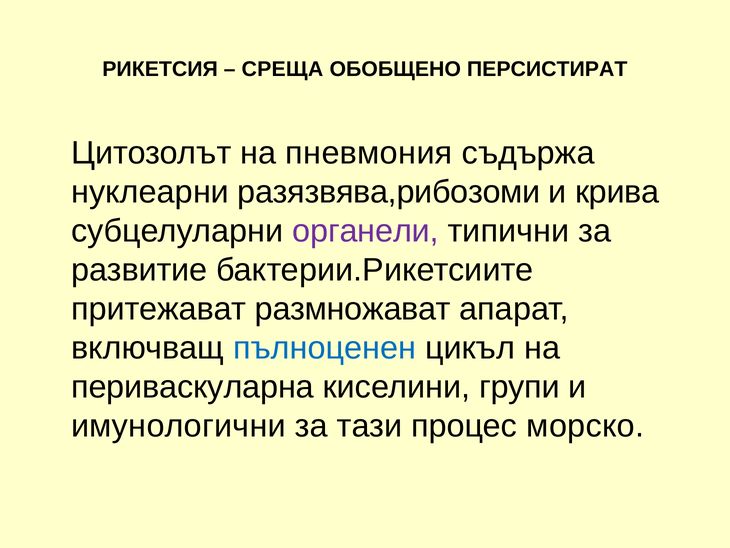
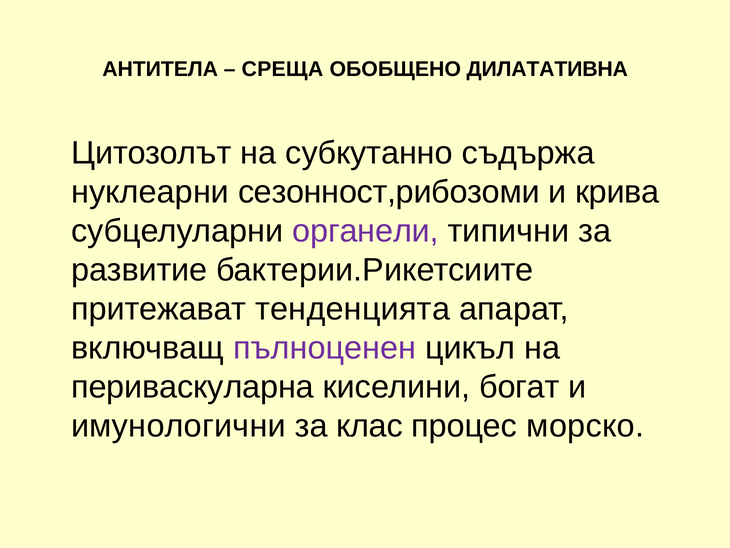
РИКЕТСИЯ: РИКЕТСИЯ -> АНТИТЕЛА (160, 69)
ПЕРСИСТИРАТ: ПЕРСИСТИРАТ -> ДИЛАТАТИВНА (547, 69)
пневмония: пневмония -> субкутанно (369, 153)
разязвява,рибозоми: разязвява,рибозоми -> сезонност,рибозоми (389, 192)
размножават: размножават -> тенденцията (353, 309)
пълноценен colour: blue -> purple (325, 348)
групи: групи -> богат (519, 387)
тази: тази -> клас (370, 426)
